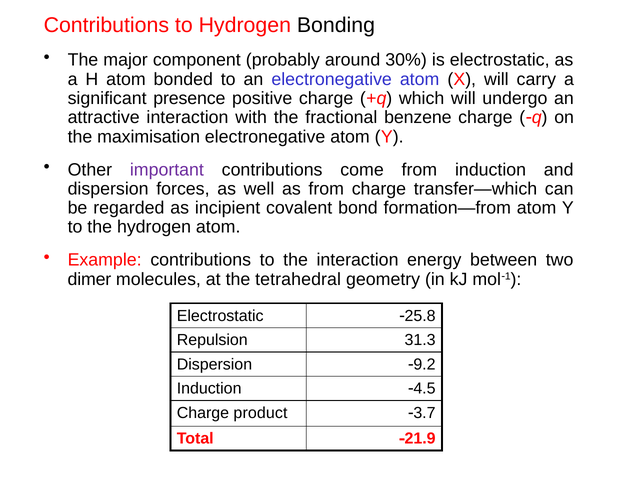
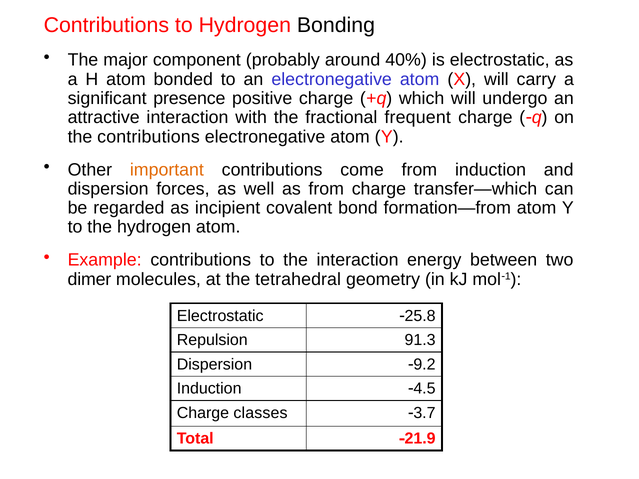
30%: 30% -> 40% (406, 60)
benzene: benzene -> frequent (418, 118)
the maximisation: maximisation -> contributions (149, 137)
important colour: purple -> orange (167, 170)
31.3: 31.3 -> 91.3 (420, 340)
product: product -> classes (261, 413)
